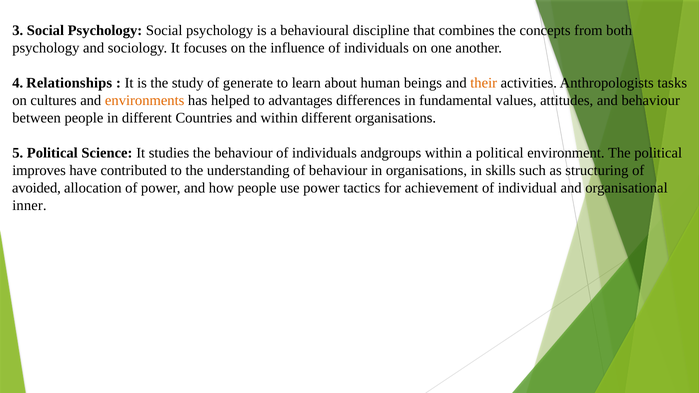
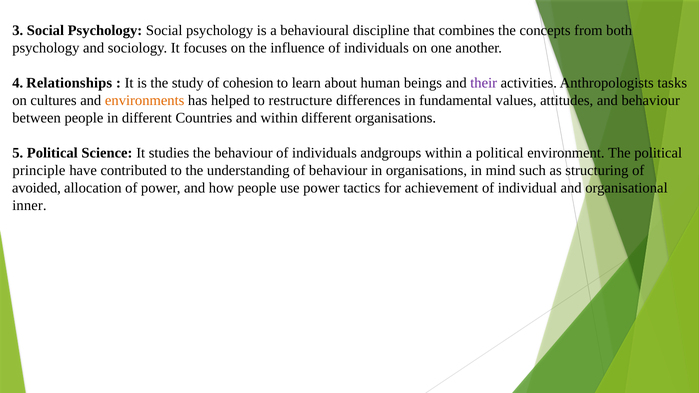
generate: generate -> cohesion (248, 83)
their colour: orange -> purple (484, 83)
advantages: advantages -> restructure (300, 100)
improves: improves -> principle (39, 170)
skills: skills -> mind (501, 170)
